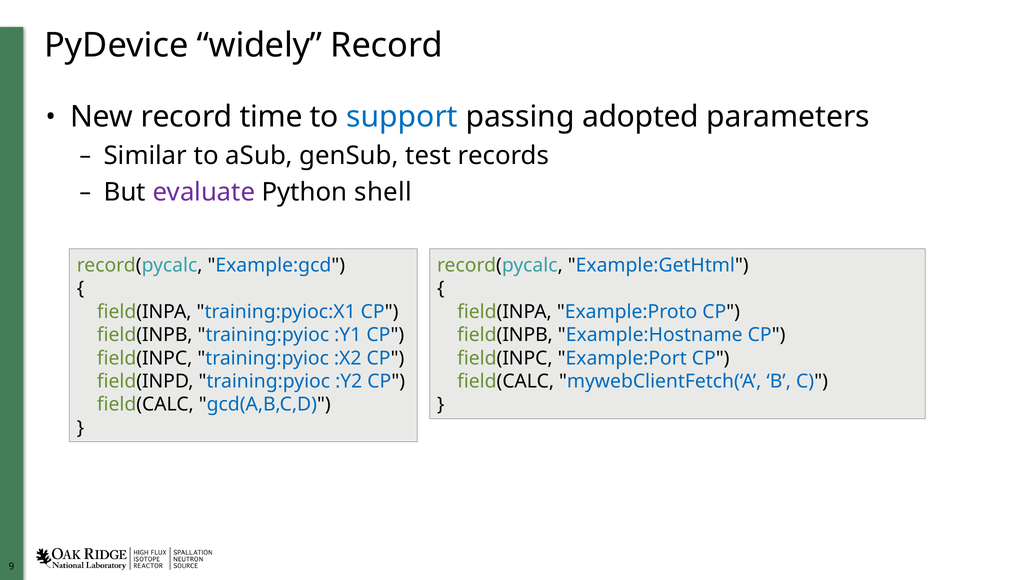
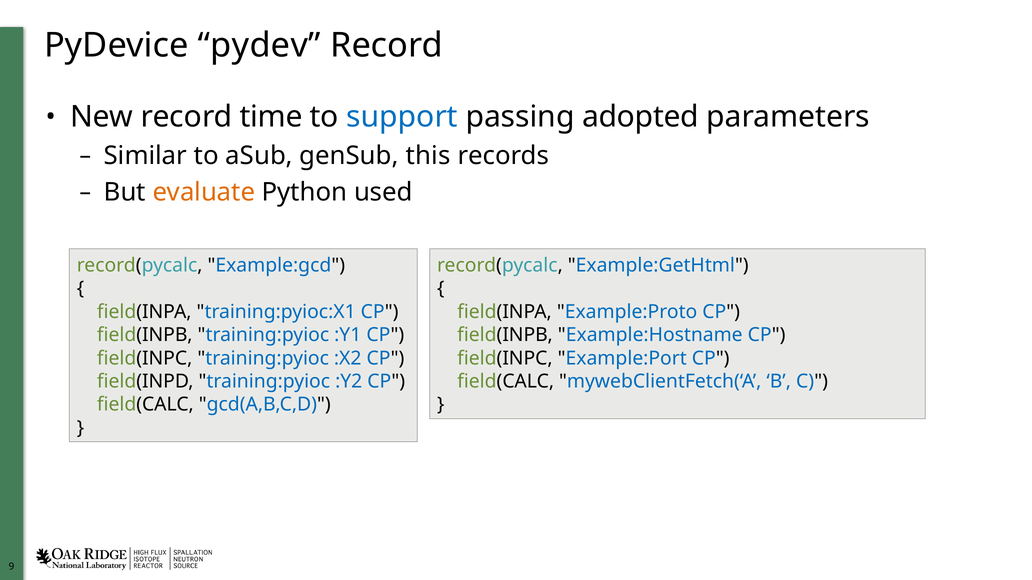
widely: widely -> pydev (259, 45)
test: test -> this (428, 156)
evaluate colour: purple -> orange (204, 192)
shell: shell -> used (383, 192)
